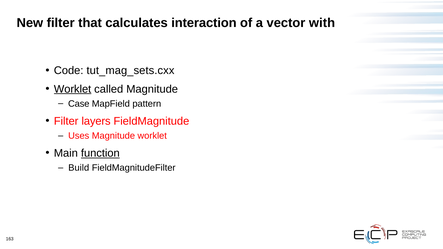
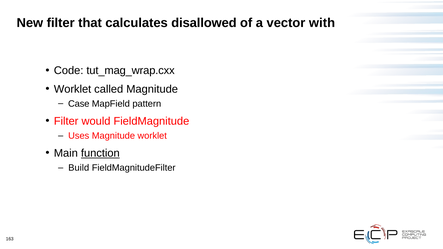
interaction: interaction -> disallowed (204, 23)
tut_mag_sets.cxx: tut_mag_sets.cxx -> tut_mag_wrap.cxx (131, 71)
Worklet underline: present -> none (73, 89)
layers: layers -> would (96, 121)
